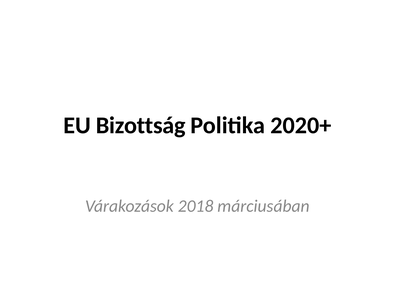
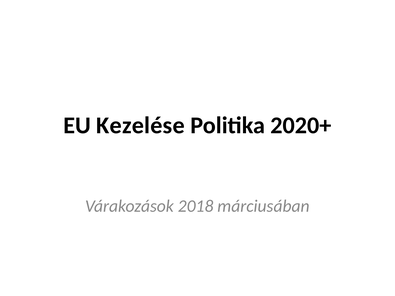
Bizottság: Bizottság -> Kezelése (140, 125)
